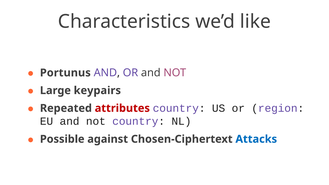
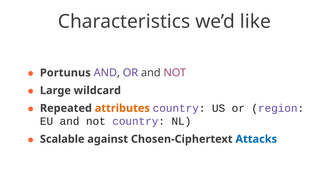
keypairs: keypairs -> wildcard (97, 91)
attributes colour: red -> orange (122, 108)
Possible: Possible -> Scalable (62, 139)
